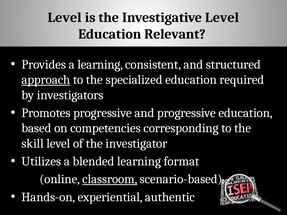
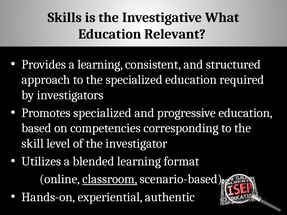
Level: Level -> Skills (65, 17)
Investigative Level: Level -> What (222, 17)
approach underline: present -> none (46, 80)
Promotes progressive: progressive -> specialized (102, 113)
